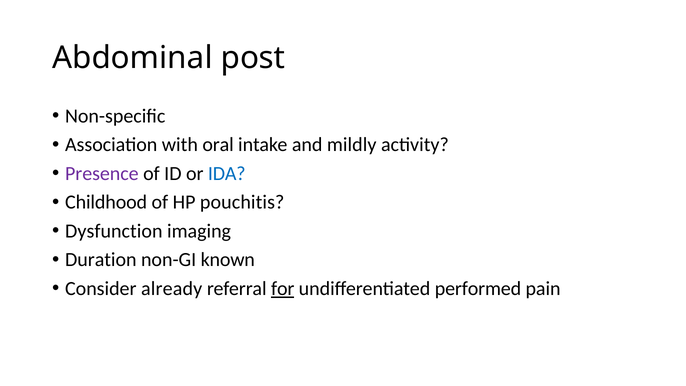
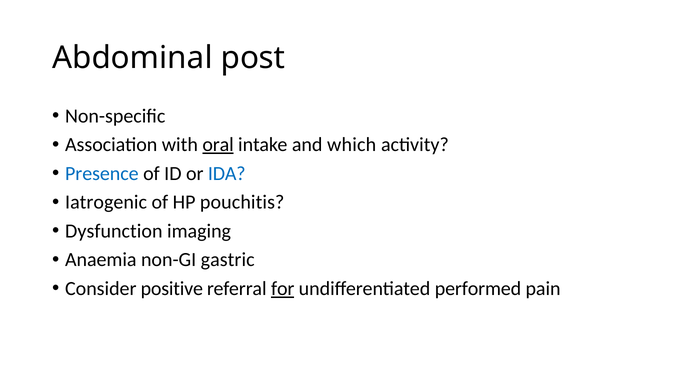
oral underline: none -> present (218, 145)
mildly: mildly -> which (352, 145)
Presence colour: purple -> blue (102, 173)
Childhood: Childhood -> Iatrogenic (106, 202)
Duration: Duration -> Anaemia (101, 260)
known: known -> gastric (228, 260)
already: already -> positive (172, 289)
